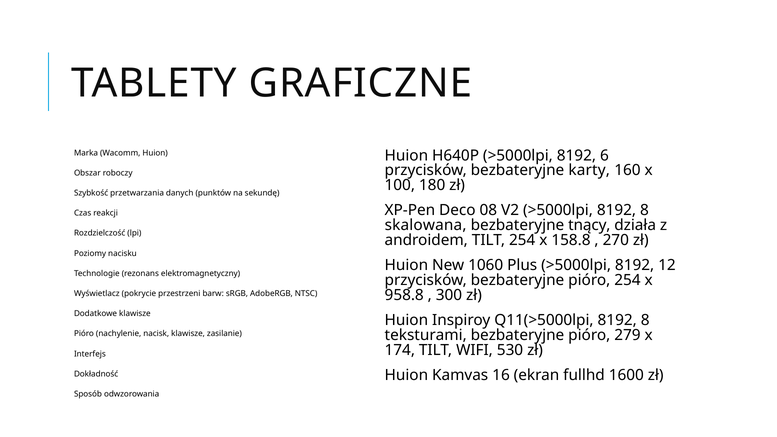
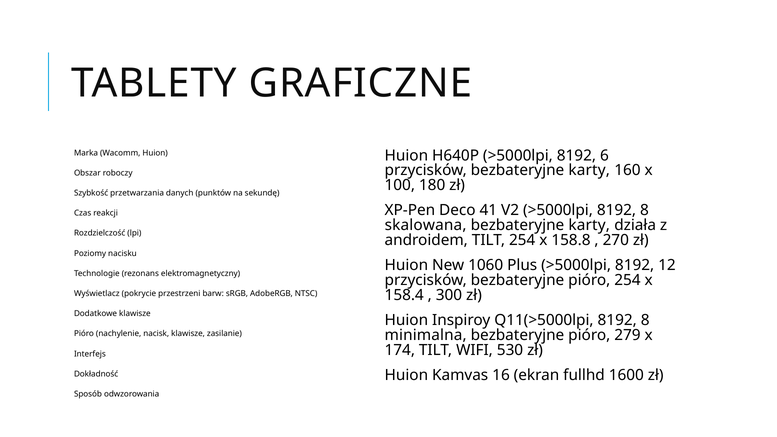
08: 08 -> 41 (488, 210)
tnący: tnący -> karty (589, 225)
958.8: 958.8 -> 158.4 (404, 295)
teksturami: teksturami -> minimalna (426, 335)
